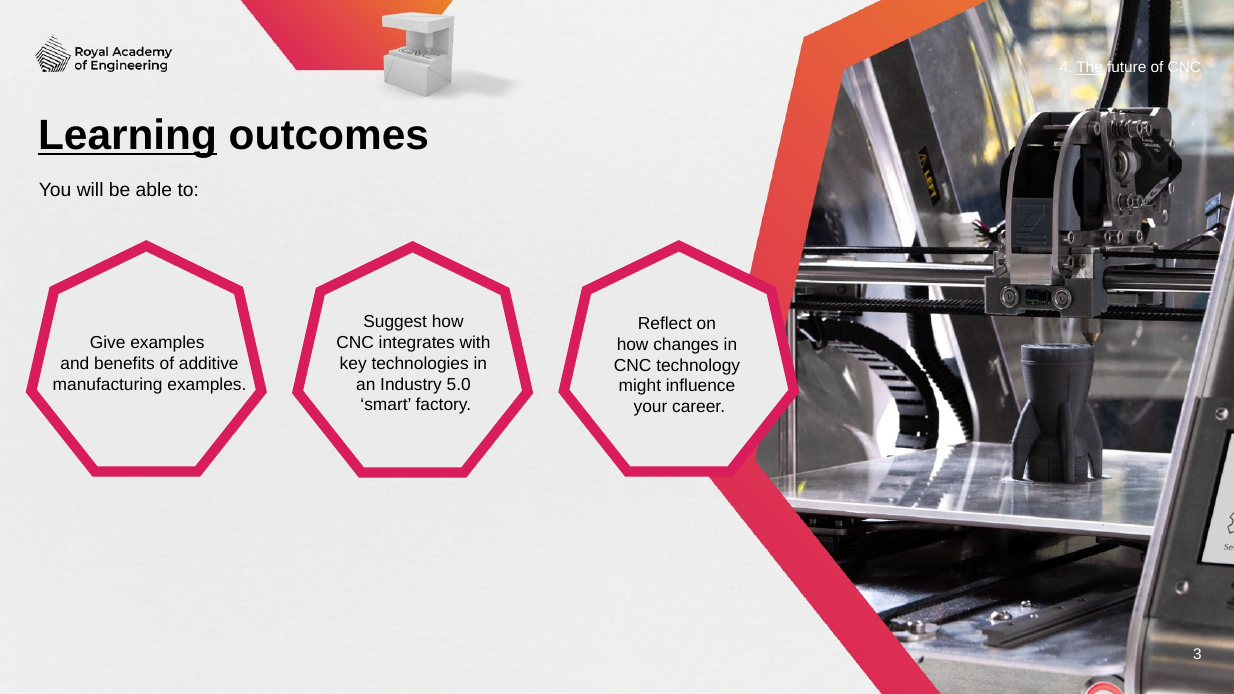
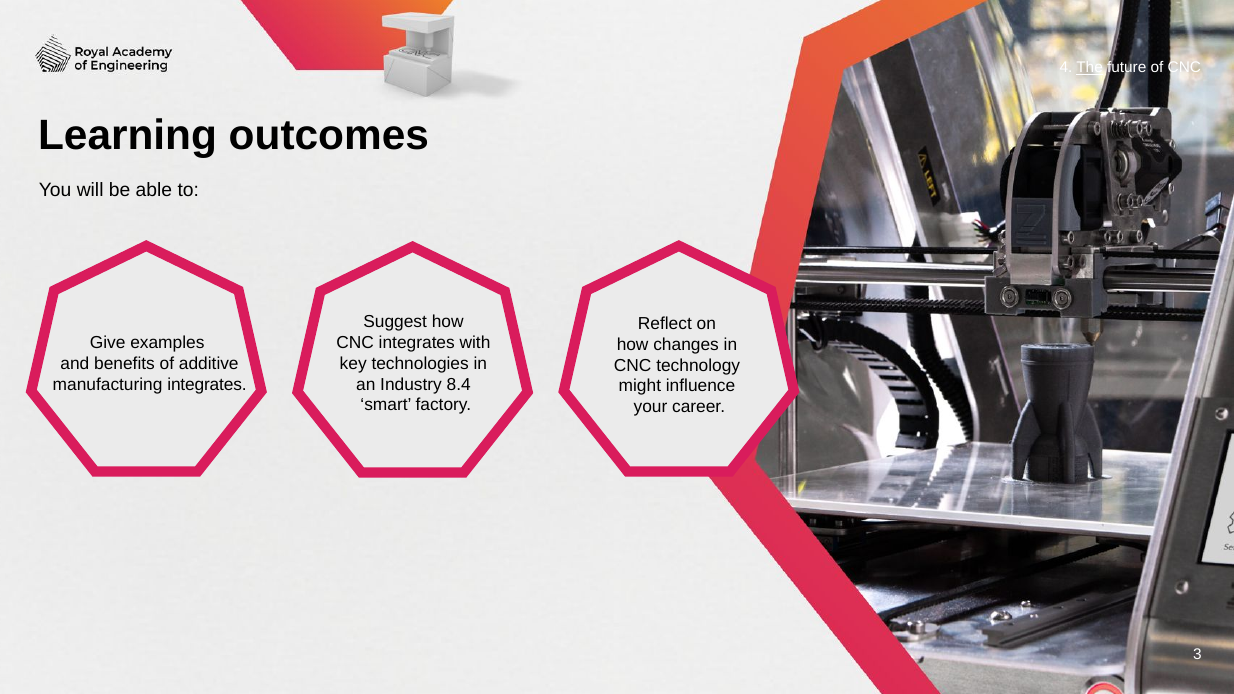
Learning underline: present -> none (128, 136)
5.0: 5.0 -> 8.4 (459, 384)
manufacturing examples: examples -> integrates (207, 385)
